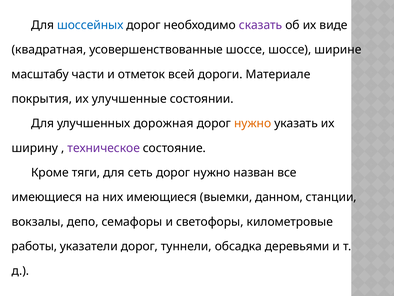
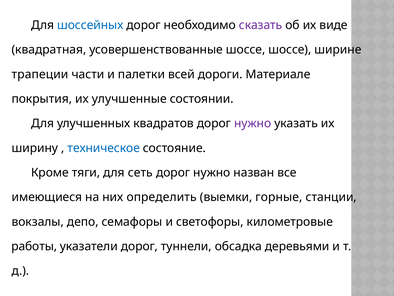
масштабу: масштабу -> трапеции (40, 74)
отметок: отметок -> палетки (141, 74)
дорожная: дорожная -> квадратов (164, 123)
нужно colour: orange -> purple (253, 123)
техническое colour: purple -> blue (104, 148)
них имеющиеся: имеющиеся -> определить (162, 197)
данном: данном -> горные (279, 197)
